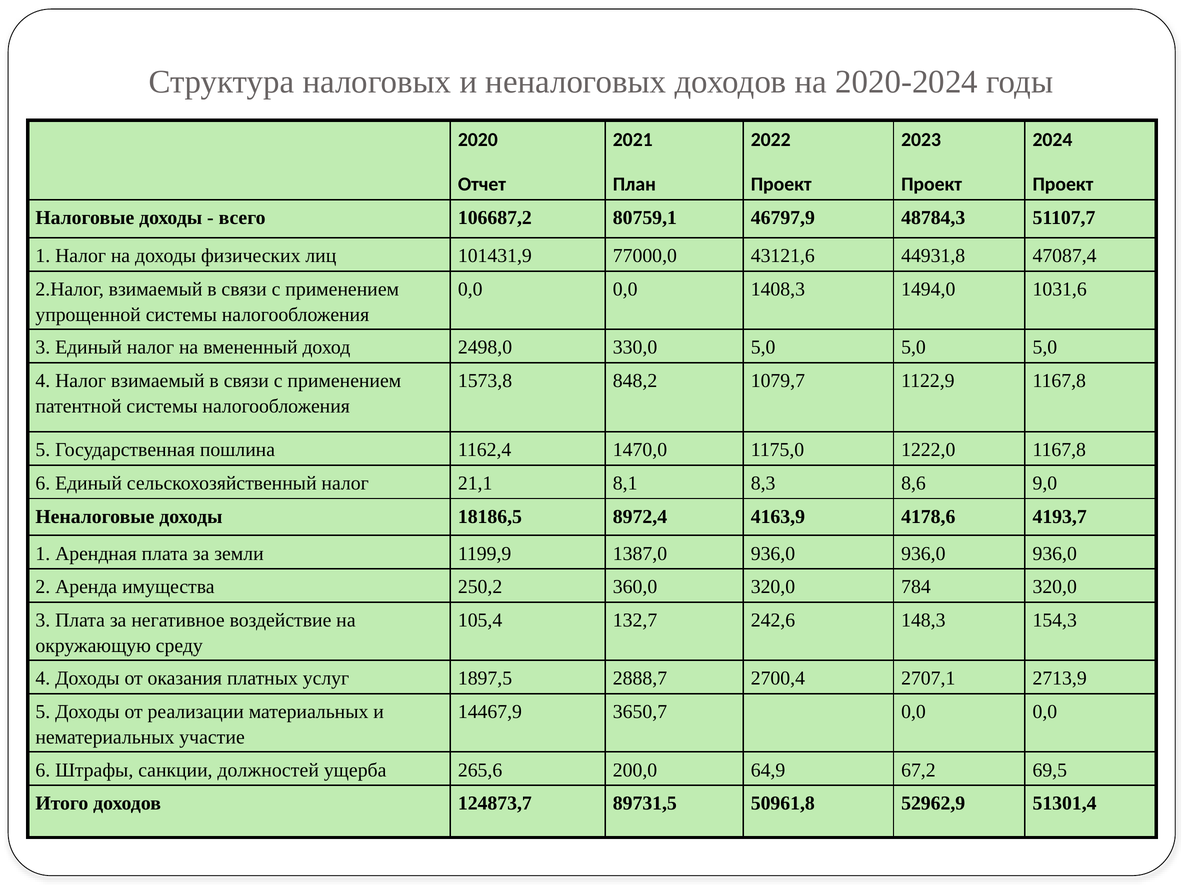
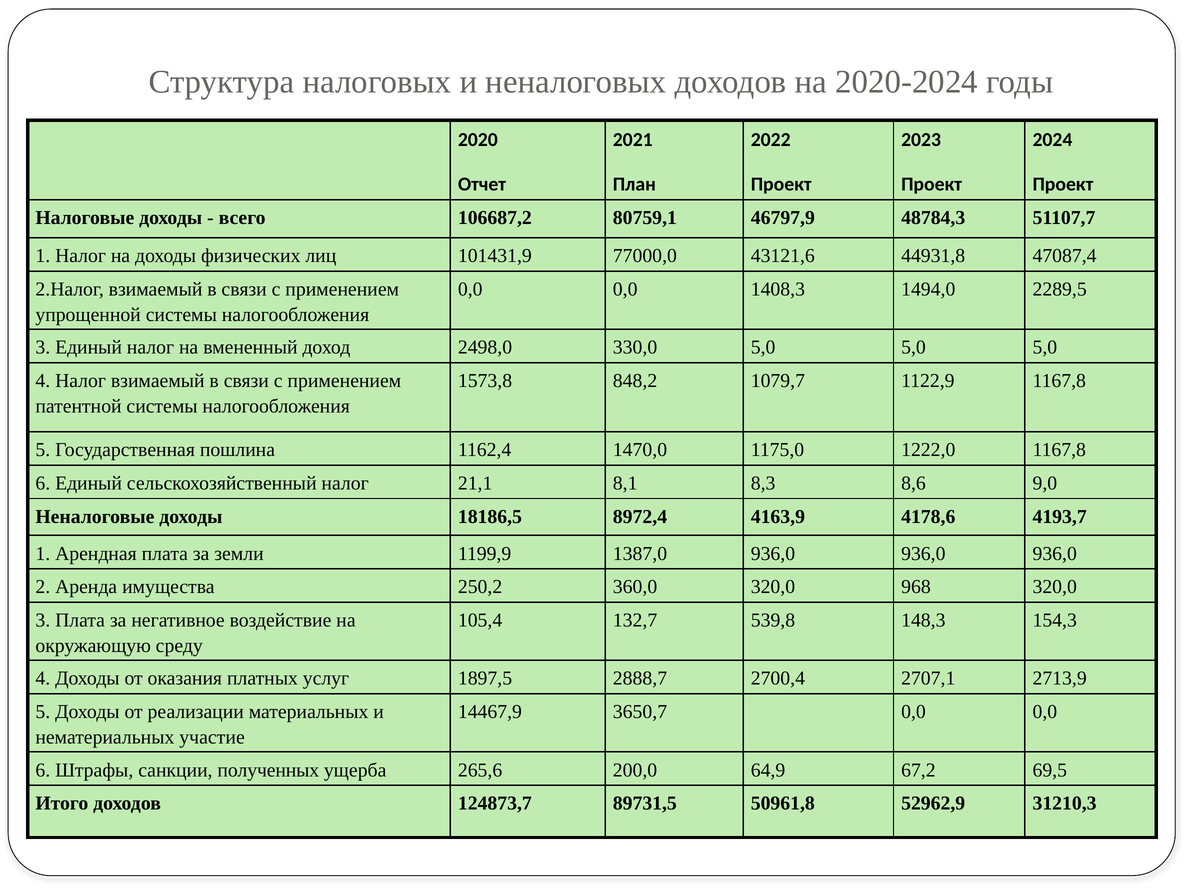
1031,6: 1031,6 -> 2289,5 (1060, 289)
784: 784 -> 968 (916, 587)
242,6: 242,6 -> 539,8 (773, 620)
должностей: должностей -> полученных (268, 770)
51301,4: 51301,4 -> 31210,3 (1065, 803)
